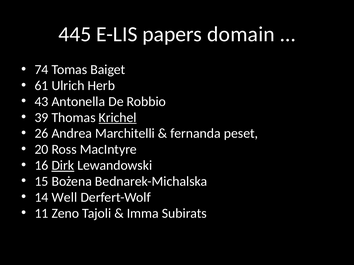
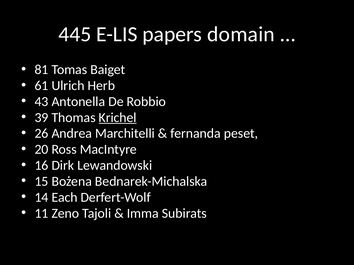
74: 74 -> 81 (41, 70)
Dirk underline: present -> none (63, 166)
Well: Well -> Each (65, 198)
